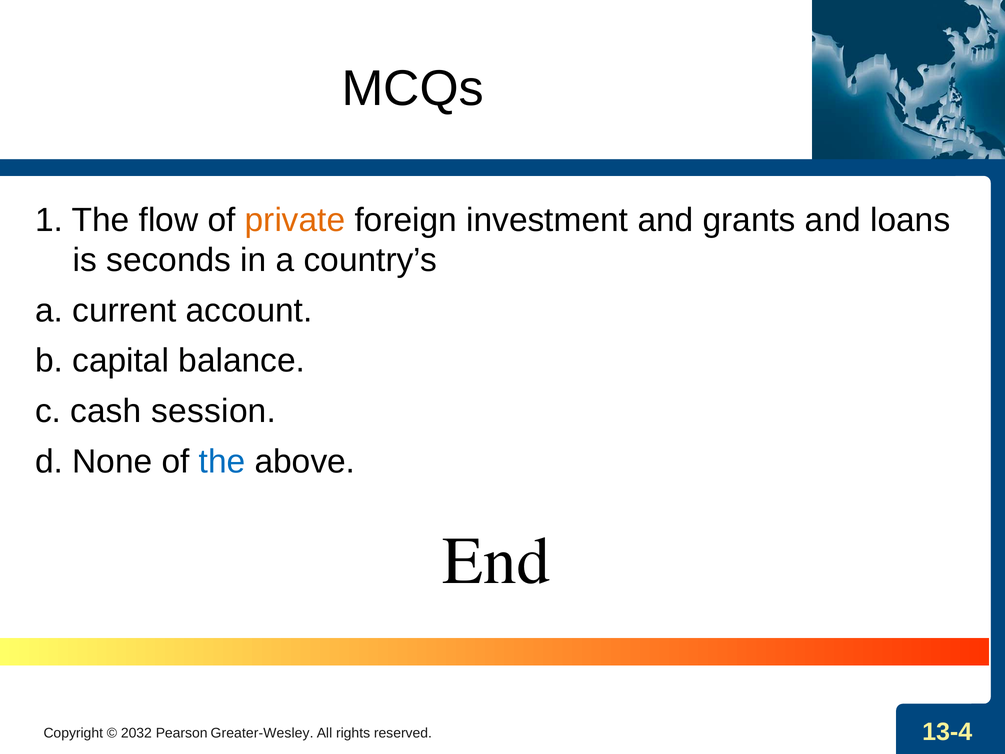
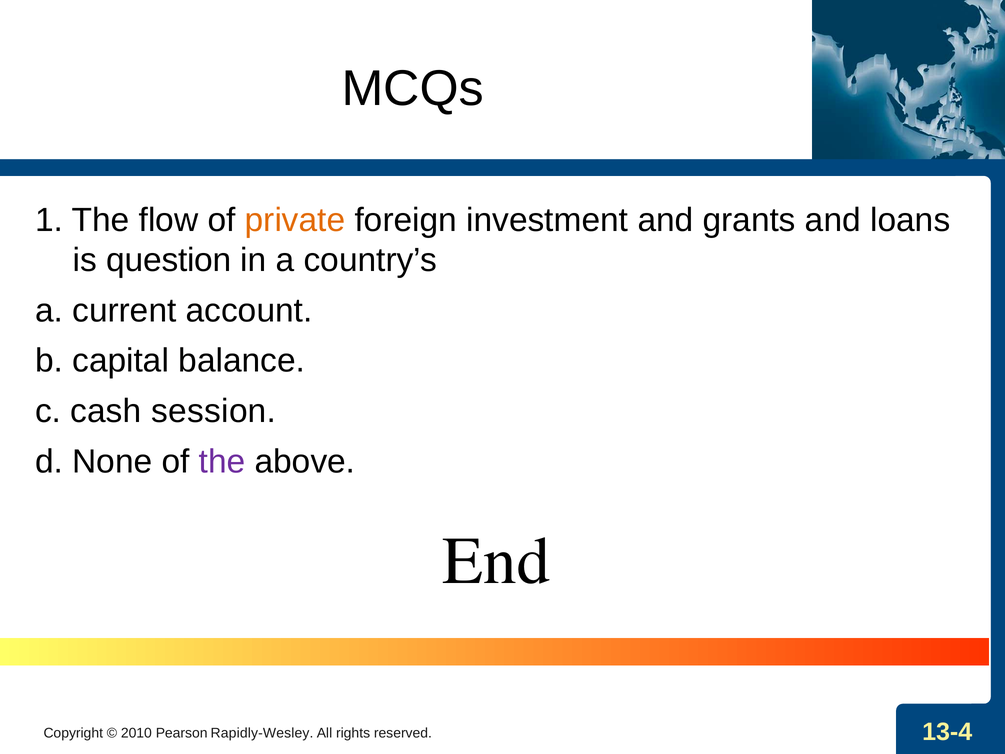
seconds: seconds -> question (169, 260)
the colour: blue -> purple (222, 461)
2032: 2032 -> 2010 (136, 733)
Greater-Wesley: Greater-Wesley -> Rapidly-Wesley (262, 733)
